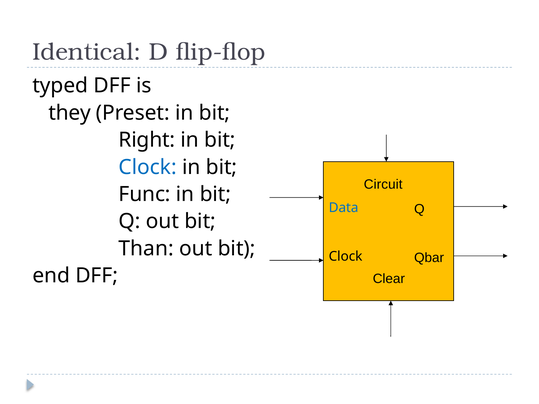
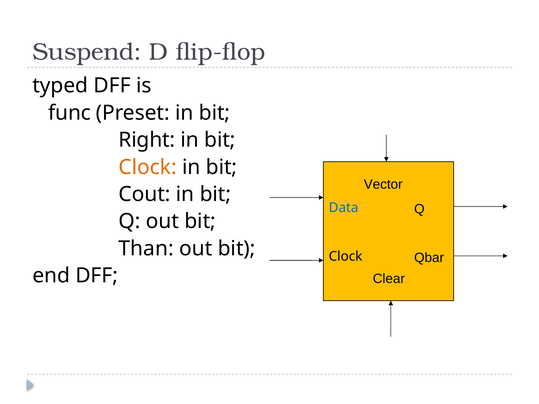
Identical: Identical -> Suspend (87, 52)
they: they -> func (70, 113)
Clock colour: blue -> orange (148, 167)
Circuit: Circuit -> Vector (383, 185)
Func: Func -> Cout (145, 194)
